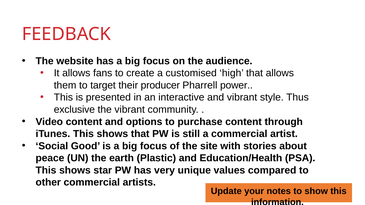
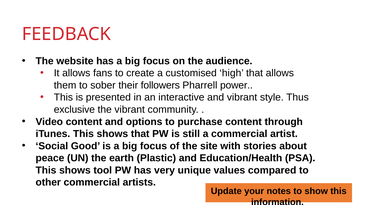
target: target -> sober (103, 85)
producer: producer -> followers (160, 85)
star: star -> tool (103, 170)
